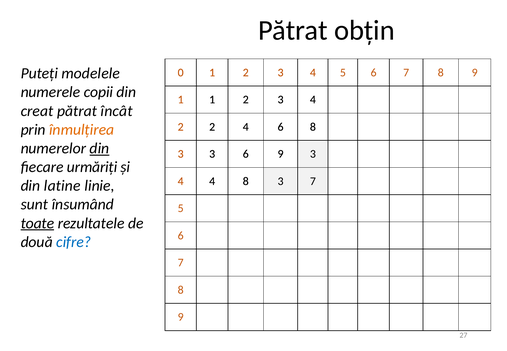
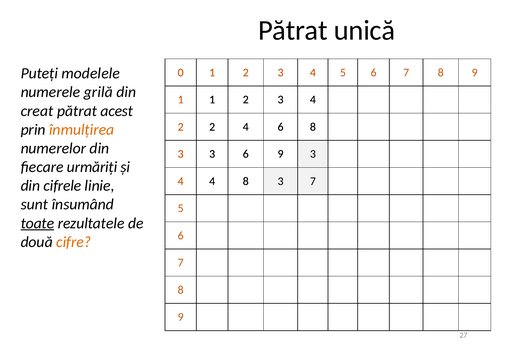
obțin: obțin -> unică (364, 30)
copii: copii -> grilă (98, 92)
încât: încât -> acest (117, 111)
din underline: present -> none (99, 148)
latine: latine -> cifrele (62, 186)
cifre colour: blue -> orange (74, 242)
